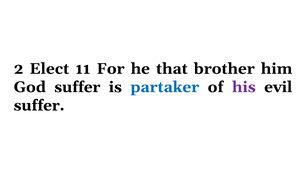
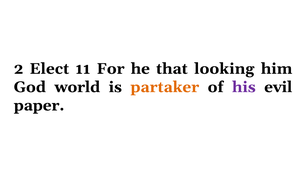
brother: brother -> looking (224, 69)
God suffer: suffer -> world (77, 87)
partaker colour: blue -> orange (165, 87)
suffer: suffer -> paper (39, 105)
